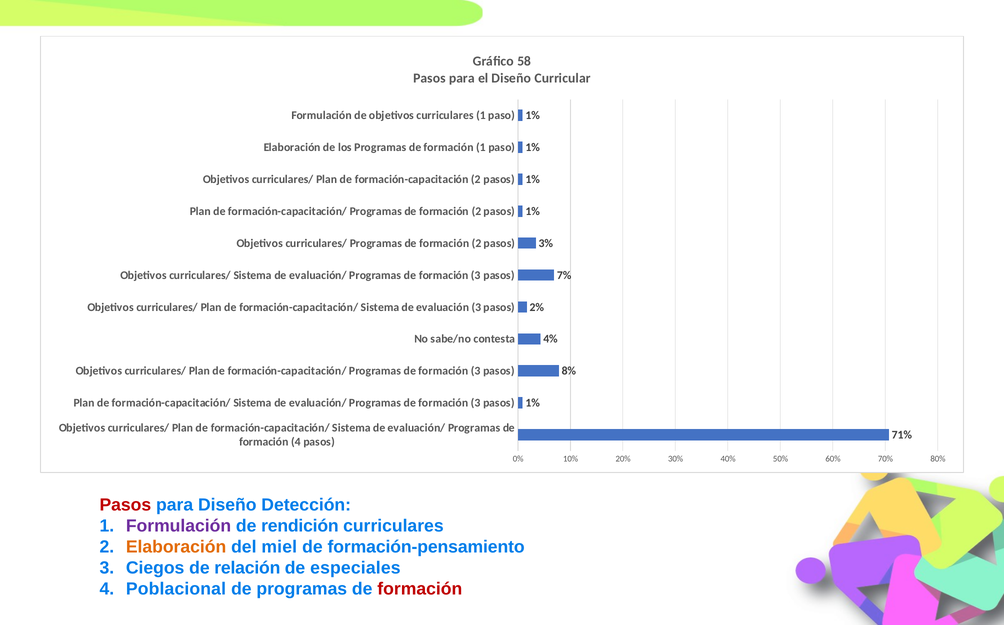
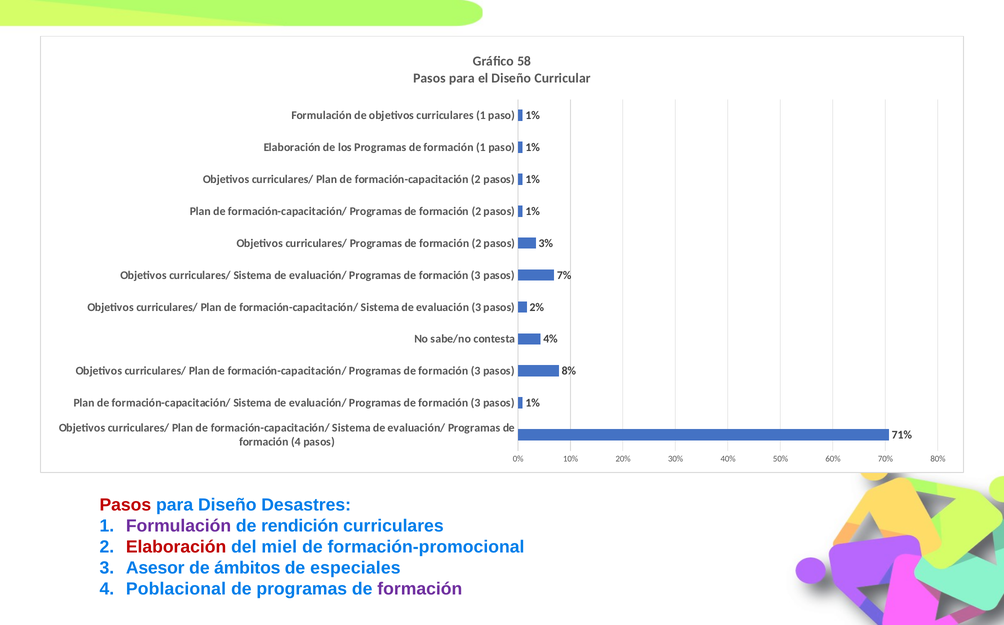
Detección: Detección -> Desastres (306, 505)
Elaboración colour: orange -> red (176, 547)
formación-pensamiento: formación-pensamiento -> formación-promocional (426, 547)
Ciegos: Ciegos -> Asesor (155, 568)
relación: relación -> ámbitos (247, 568)
formación colour: red -> purple (420, 589)
